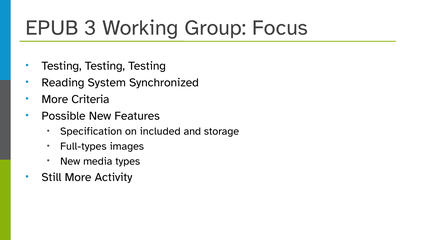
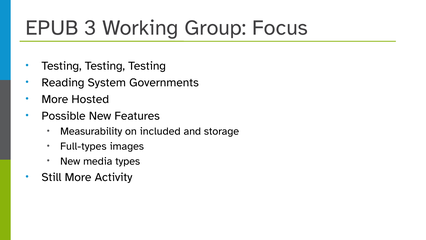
Synchronized: Synchronized -> Governments (164, 83)
Criteria: Criteria -> Hosted (90, 99)
Specification: Specification -> Measurability (91, 131)
